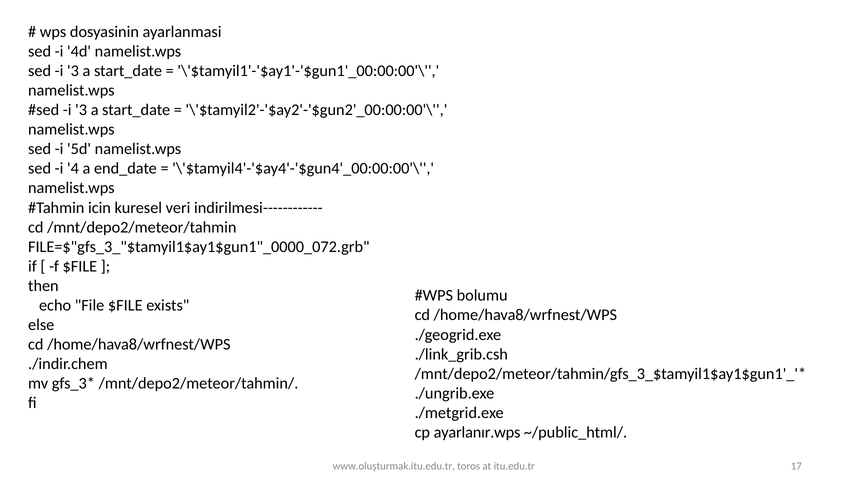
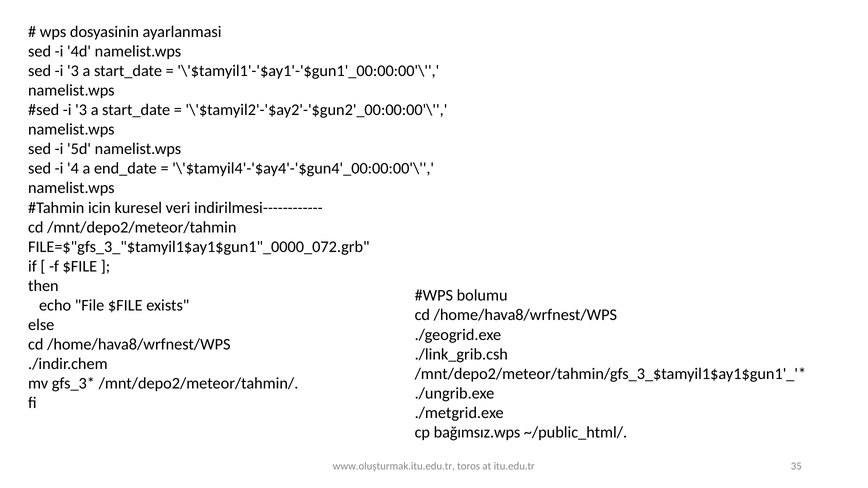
ayarlanır.wps: ayarlanır.wps -> bağımsız.wps (477, 432)
17: 17 -> 35 (796, 466)
